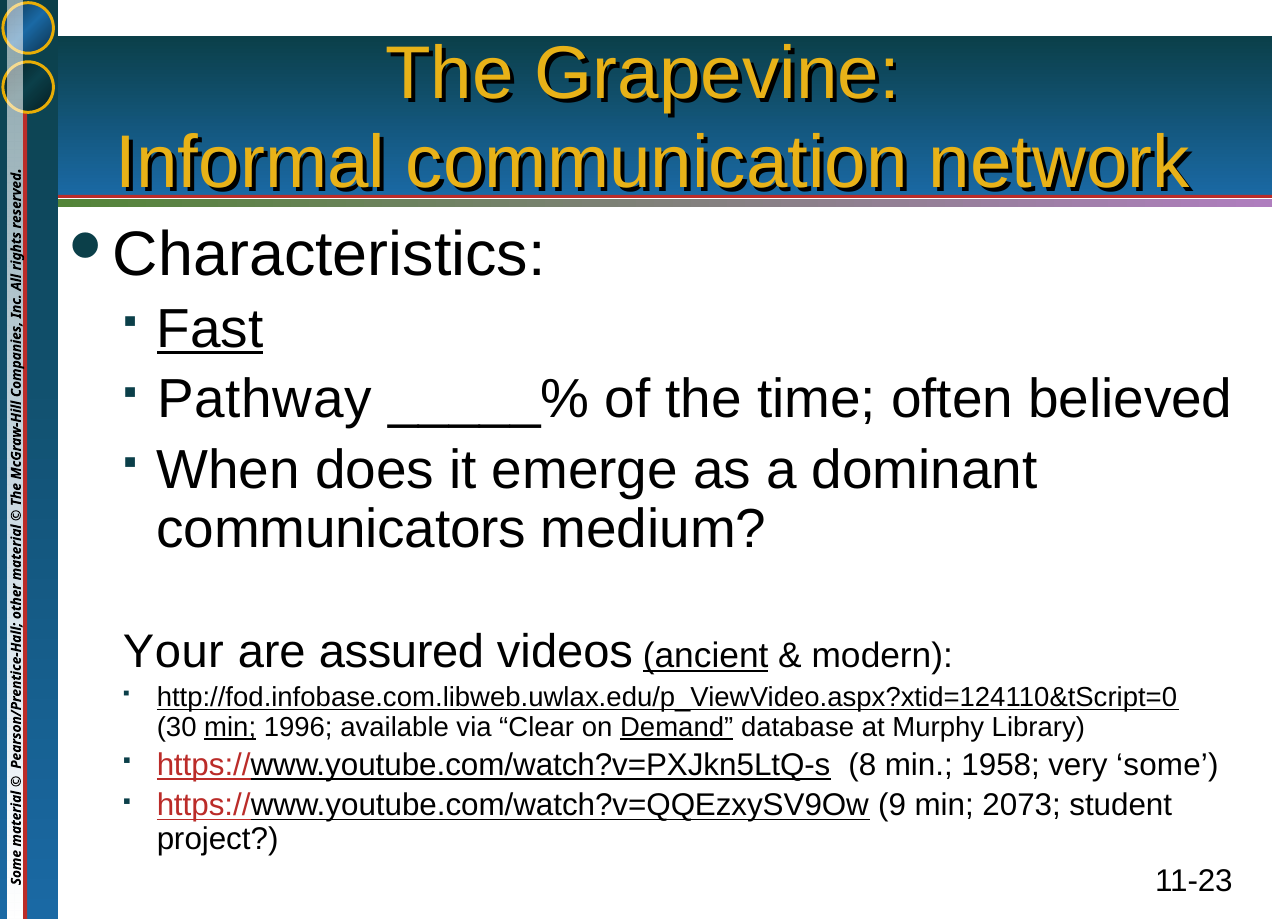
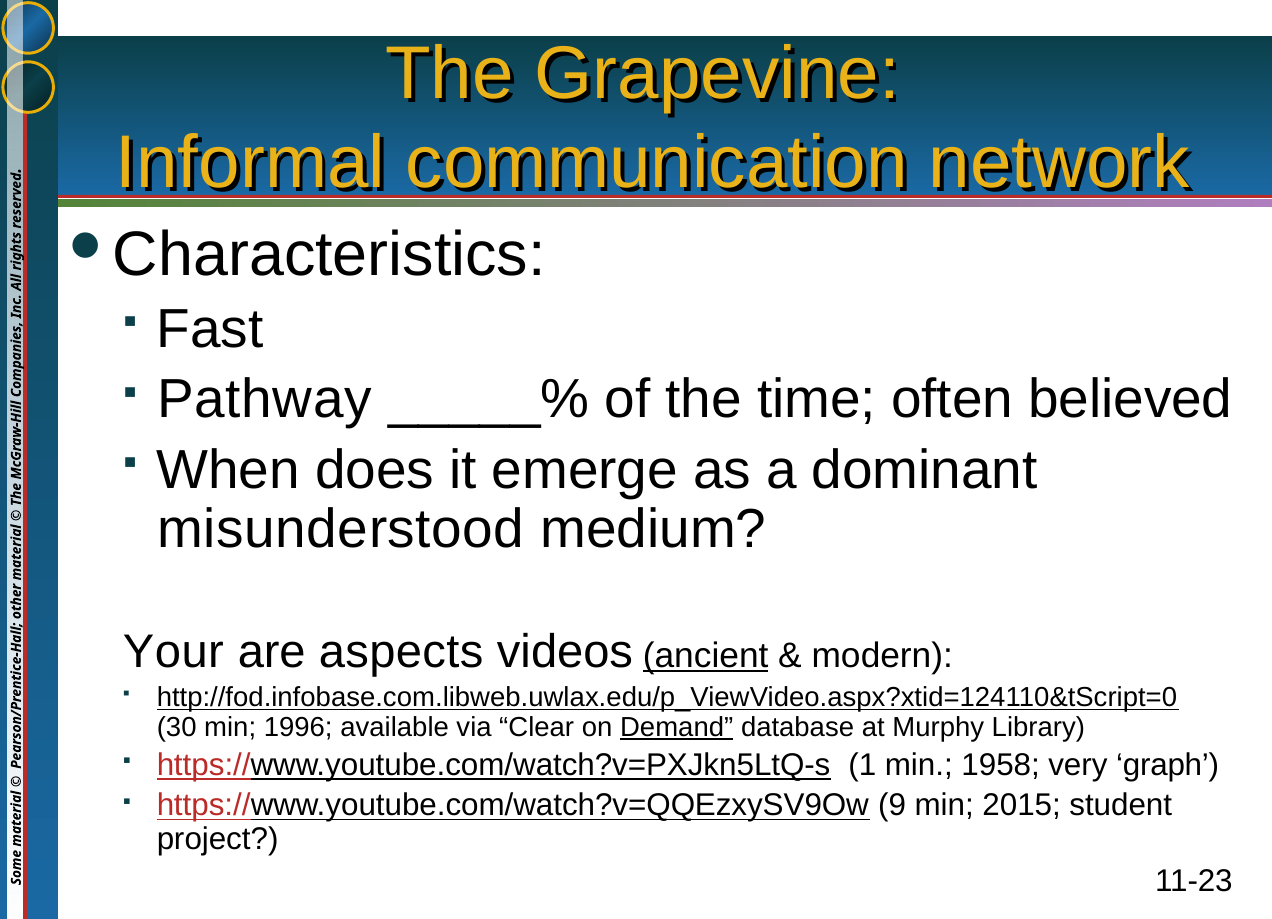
Fast underline: present -> none (210, 329)
communicators: communicators -> misunderstood (341, 529)
assured: assured -> aspects (401, 651)
min underline: present -> none (230, 727)
8: 8 -> 1 (862, 765)
some: some -> graph (1168, 765)
2073: 2073 -> 2015 (1022, 805)
